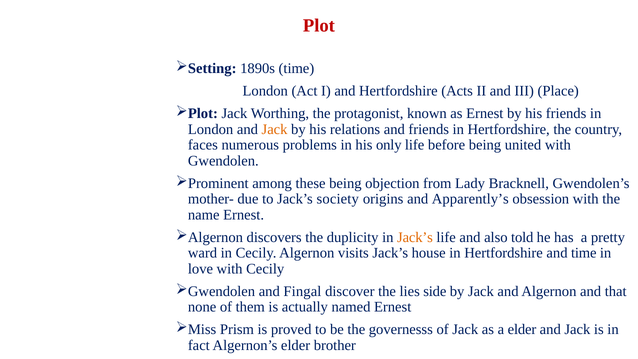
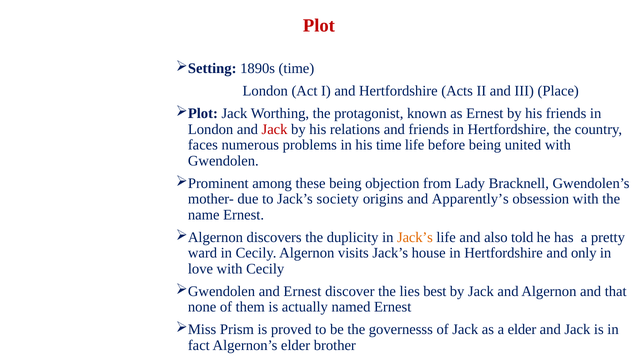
Jack colour: orange -> red (275, 129)
his only: only -> time (389, 145)
and time: time -> only (584, 253)
and Fingal: Fingal -> Ernest (302, 291)
side: side -> best (435, 291)
